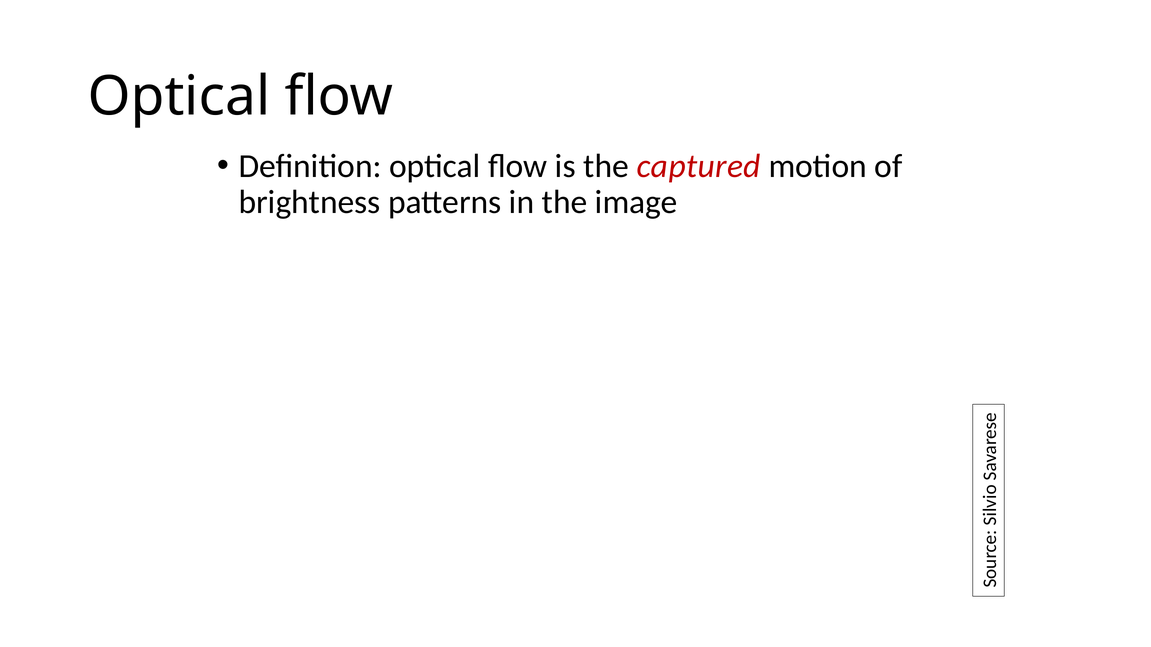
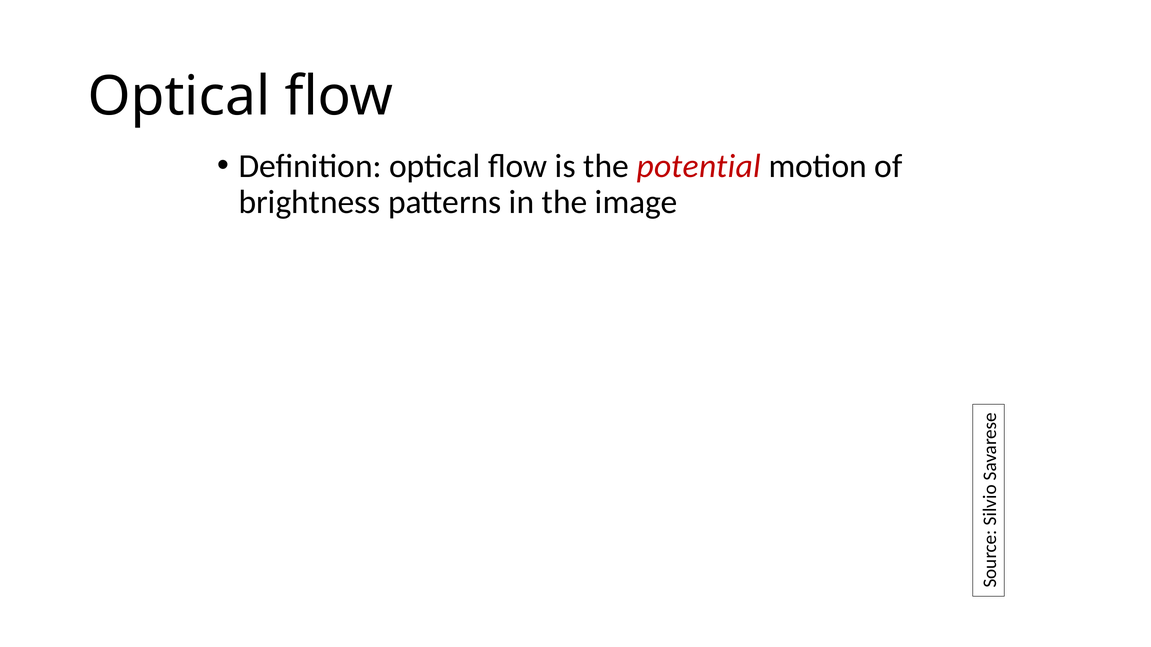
captured: captured -> potential (699, 166)
